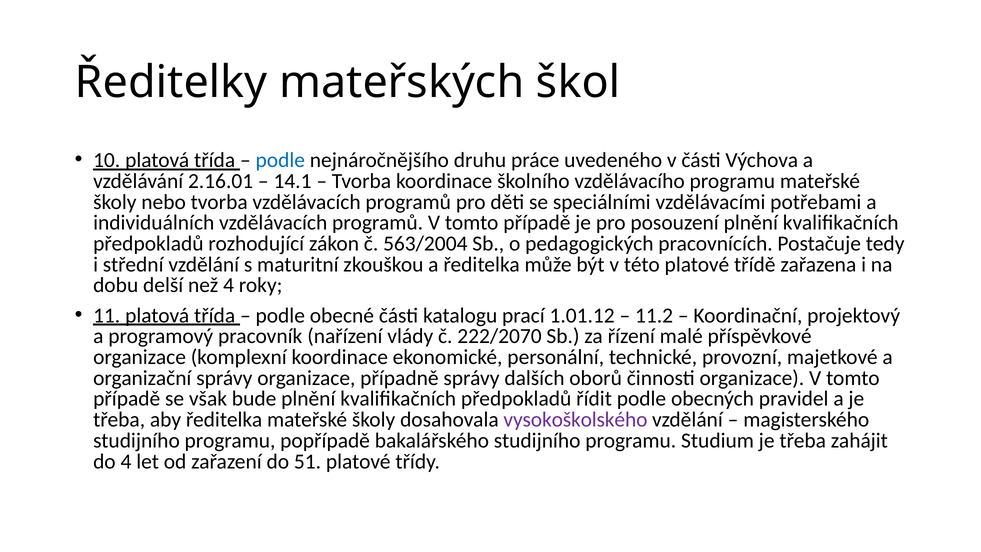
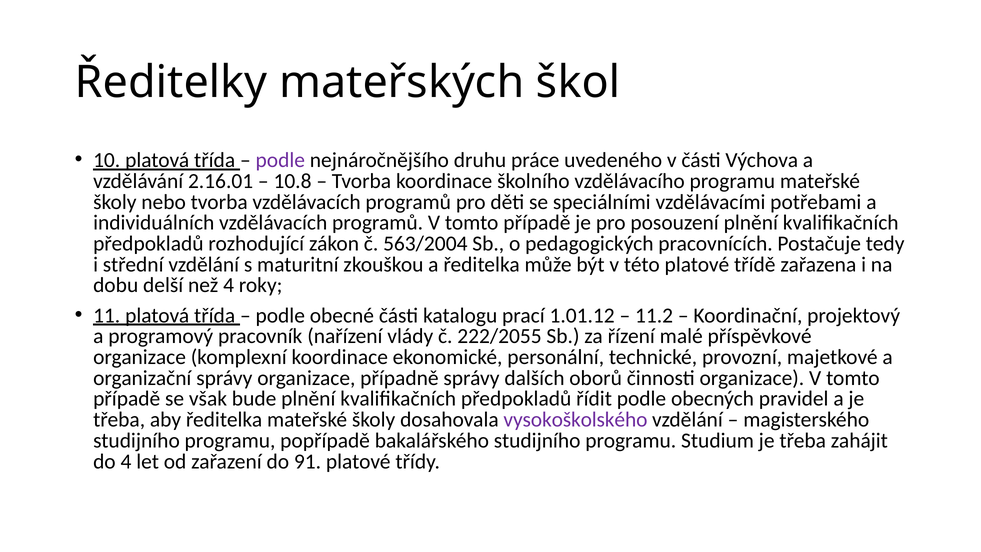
podle colour: blue -> purple (280, 160)
14.1: 14.1 -> 10.8 (293, 181)
222/2070: 222/2070 -> 222/2055 (499, 336)
51: 51 -> 91 (308, 461)
